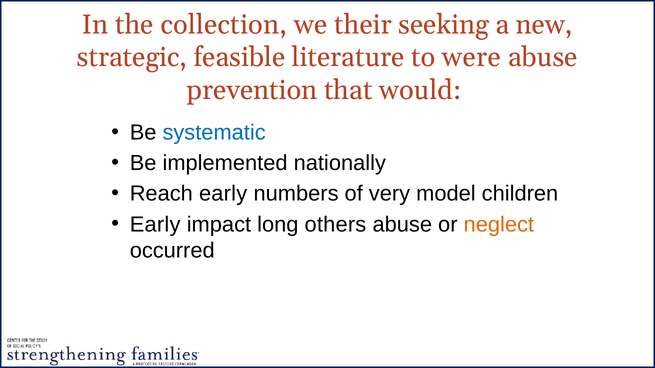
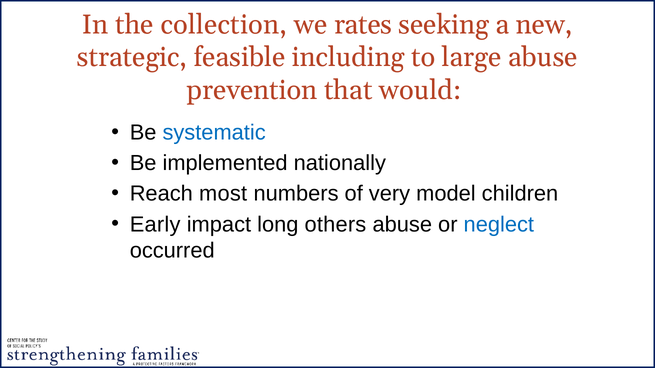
their: their -> rates (363, 25)
literature: literature -> including (348, 58)
were: were -> large (472, 58)
Reach early: early -> most (223, 194)
neglect colour: orange -> blue (499, 225)
